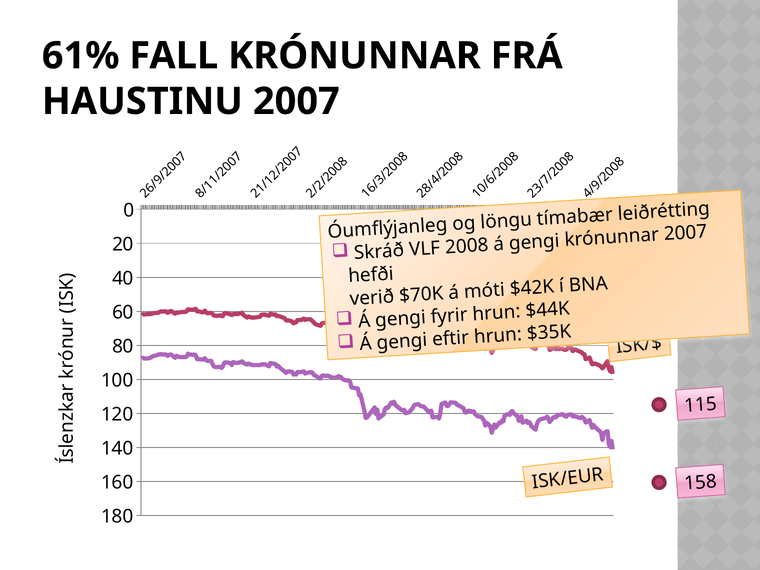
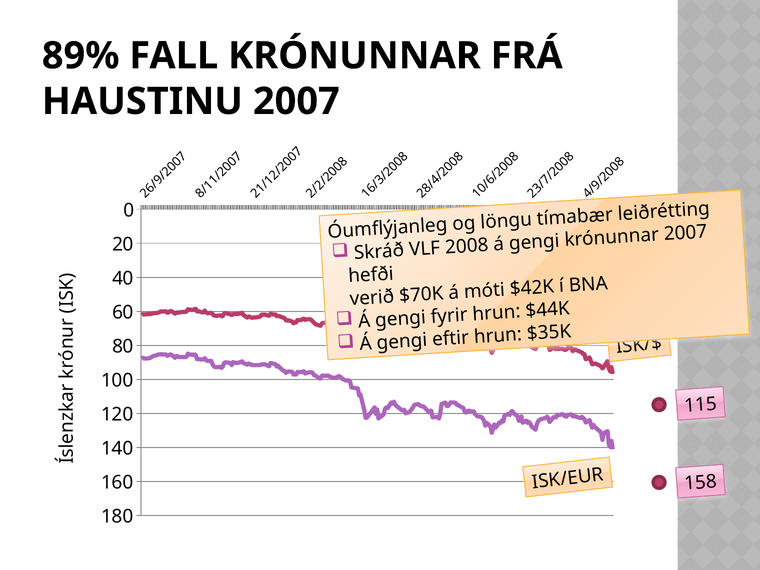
61%: 61% -> 89% (81, 56)
